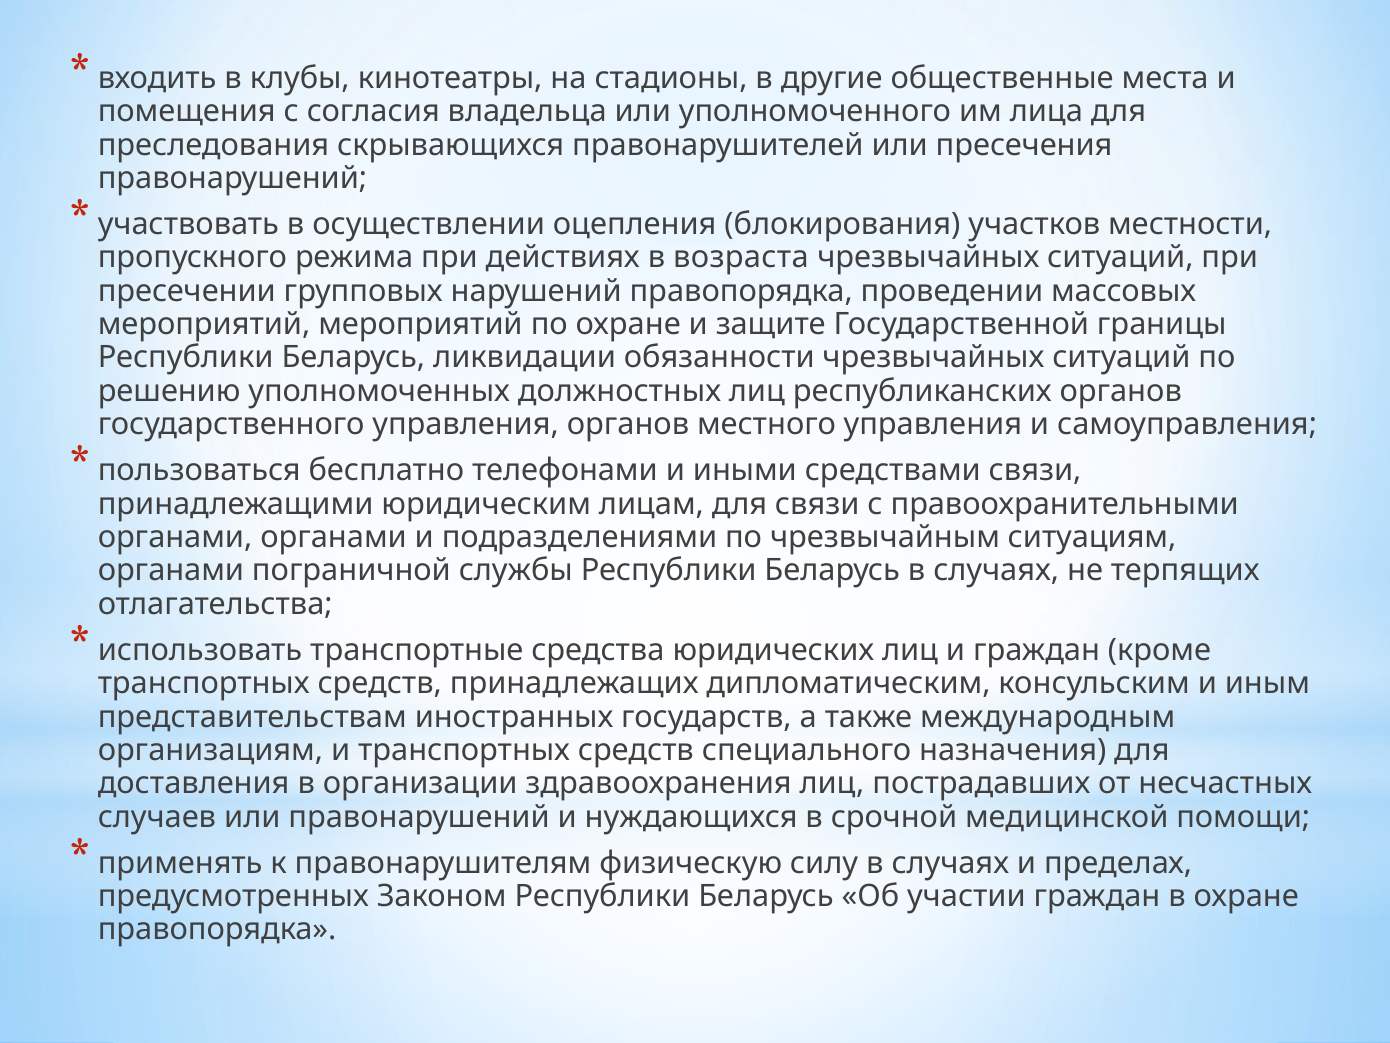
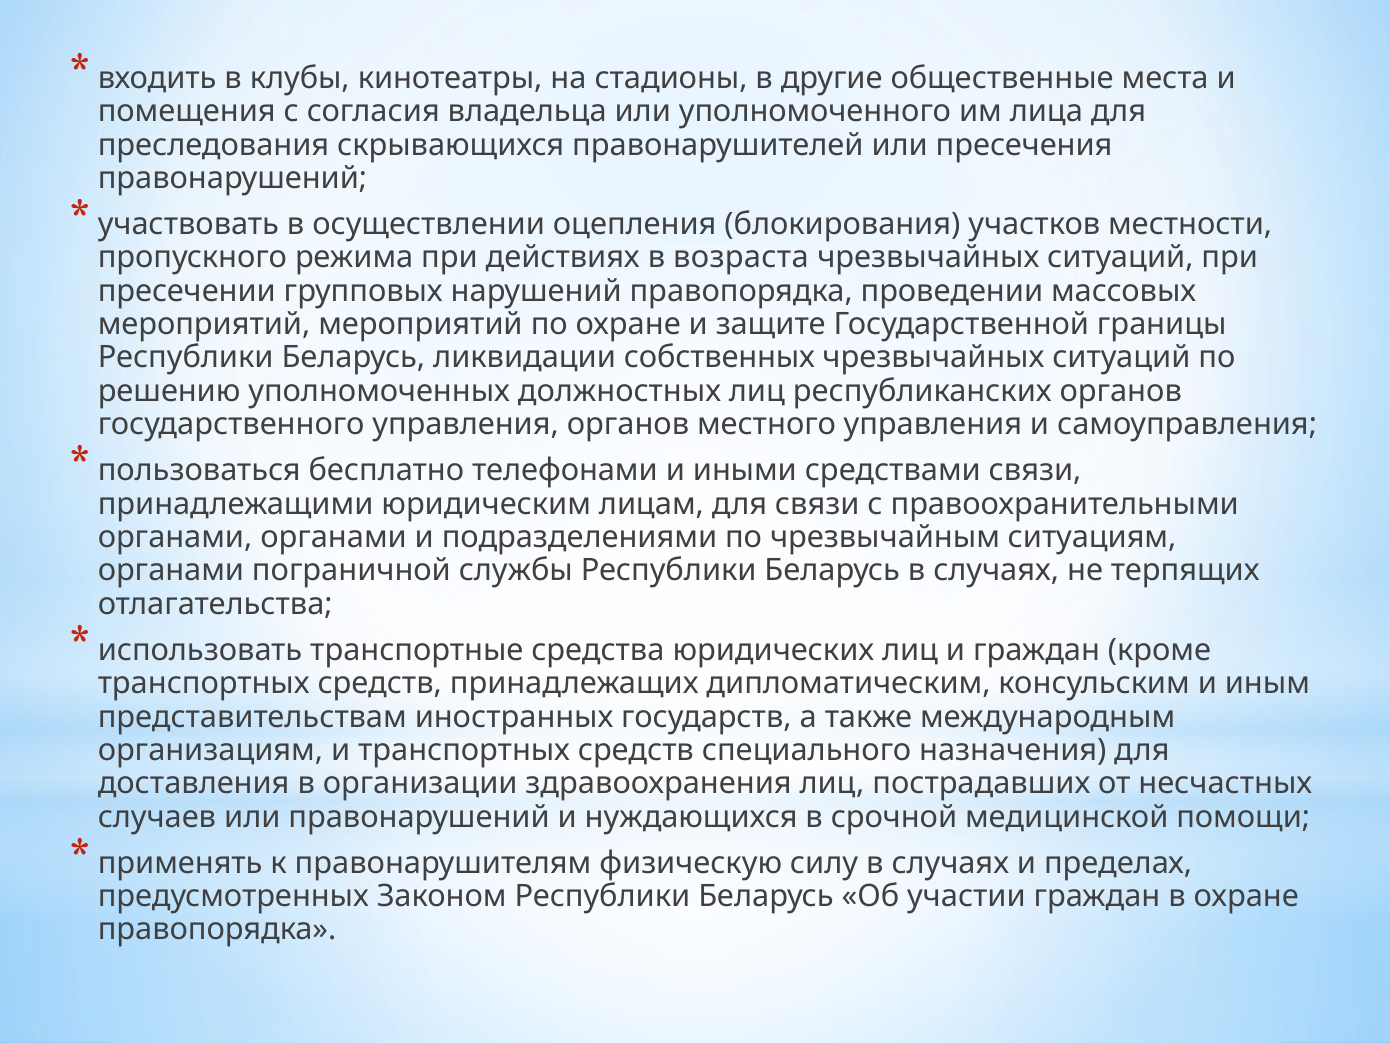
обязанности: обязанности -> собственных (719, 358)
